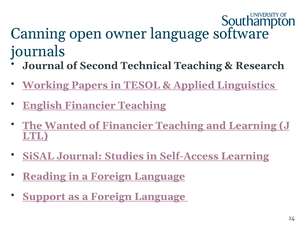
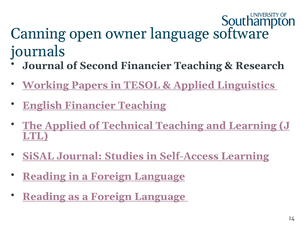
Second Technical: Technical -> Financier (146, 65)
The Wanted: Wanted -> Applied (66, 125)
of Financier: Financier -> Technical (128, 125)
Support: Support -> Reading (44, 196)
